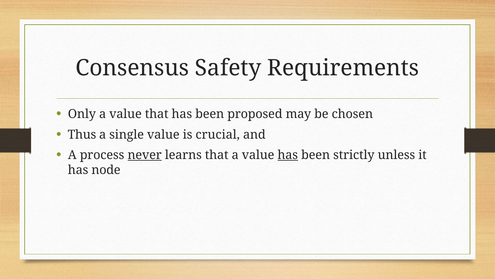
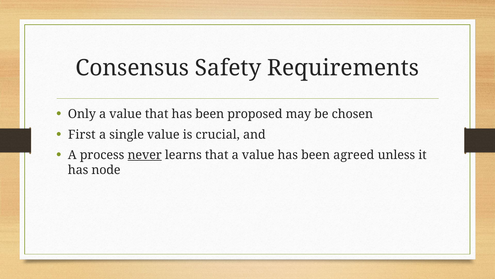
Thus: Thus -> First (82, 134)
has underline: present -> none (288, 155)
strictly: strictly -> agreed (354, 155)
